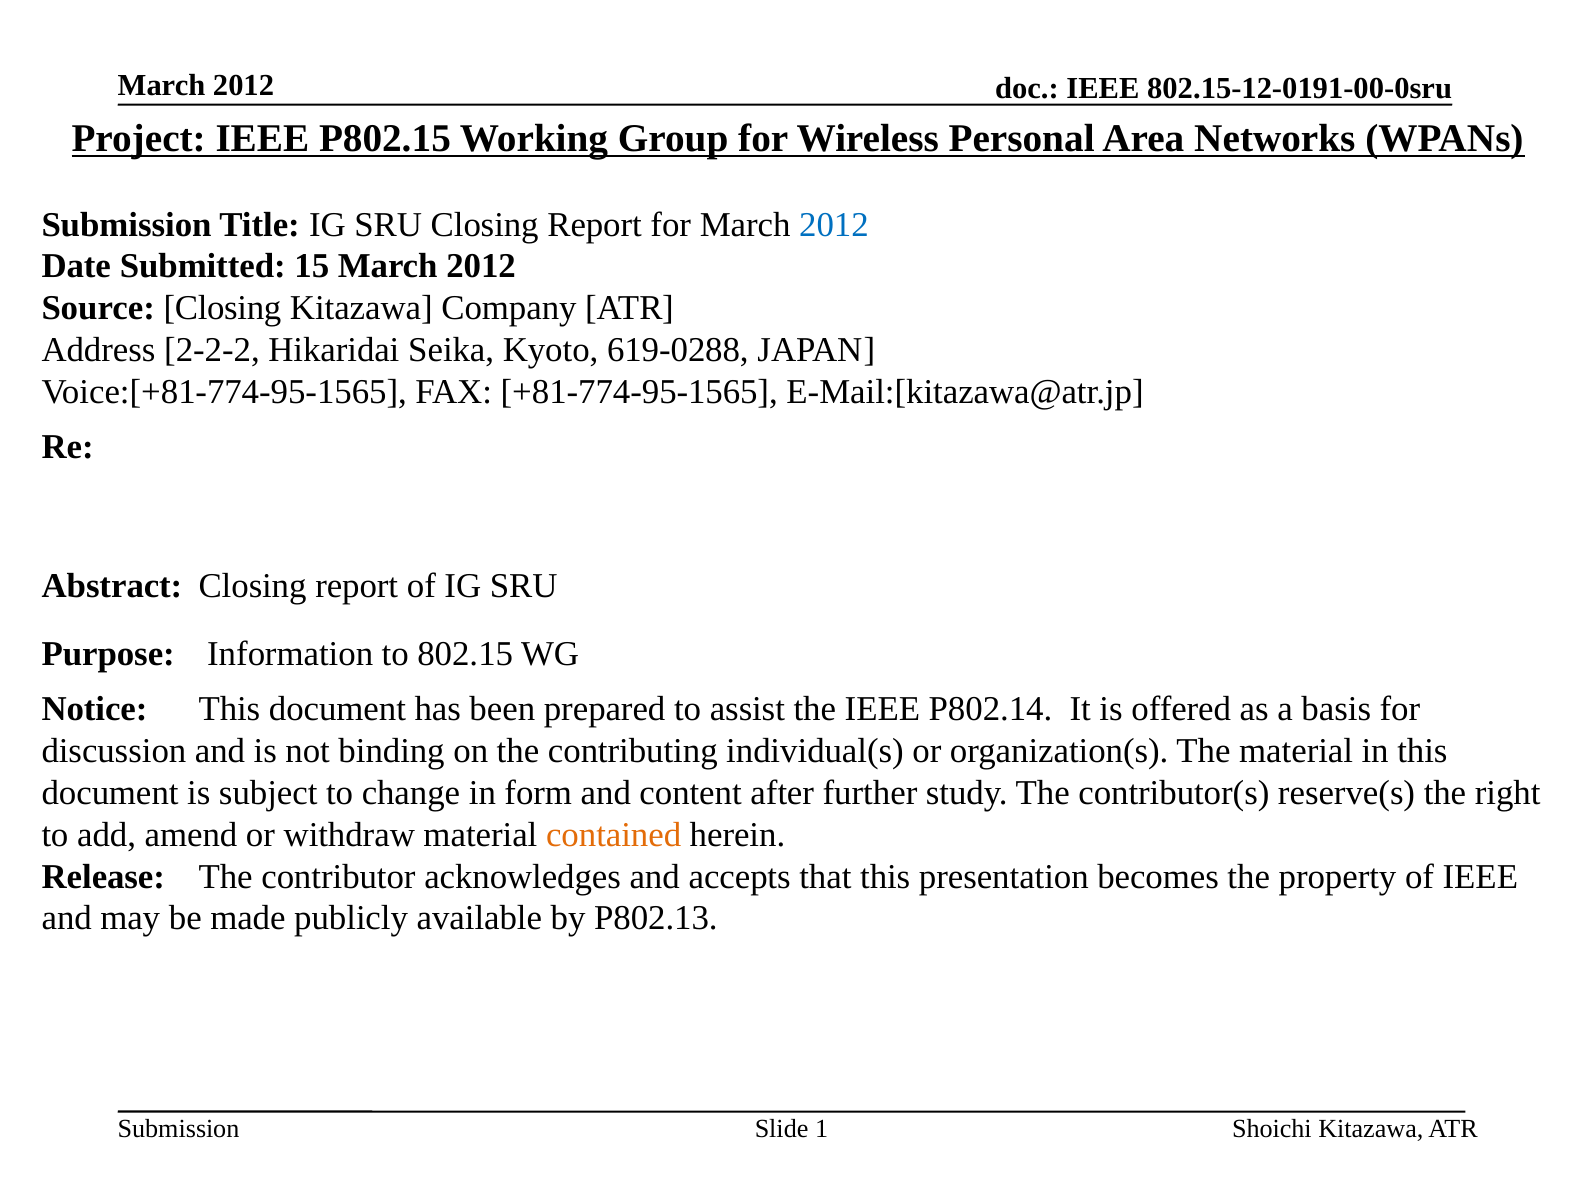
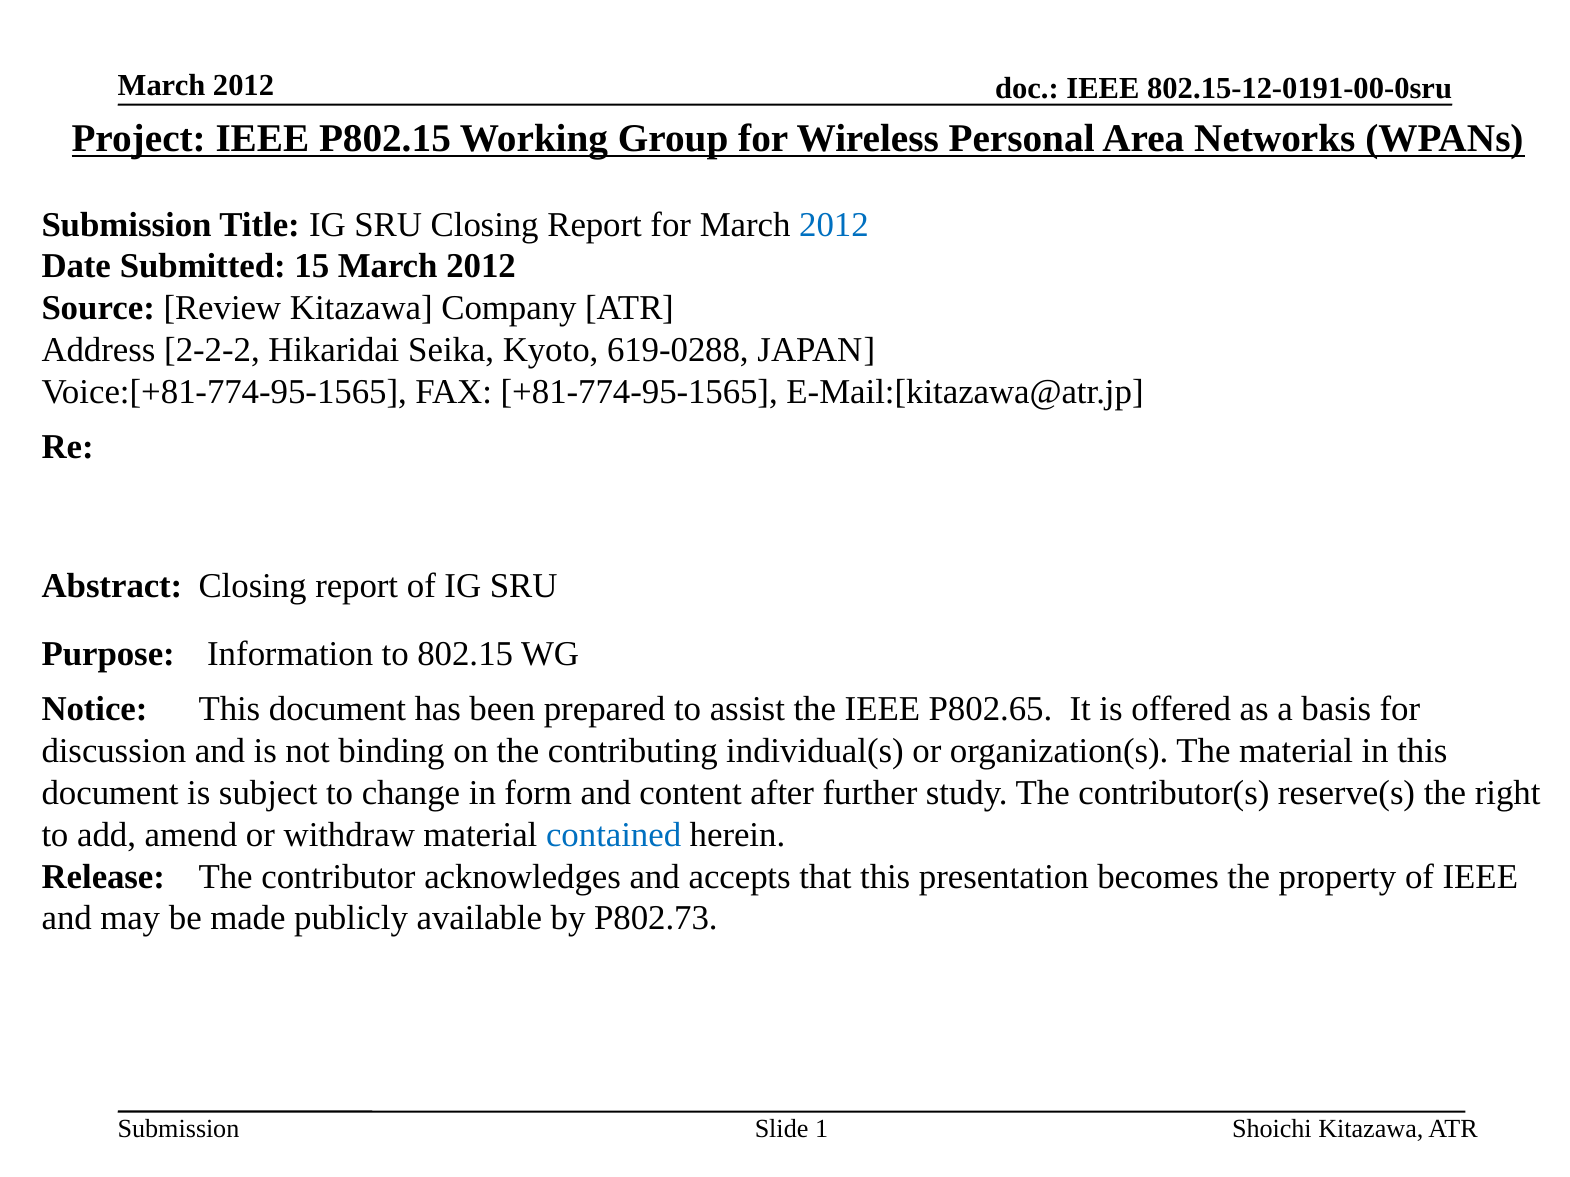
Source Closing: Closing -> Review (222, 308)
P802.14: P802.14 -> P802.65 (990, 710)
contained colour: orange -> blue (614, 835)
P802.13: P802.13 -> P802.73 (656, 919)
